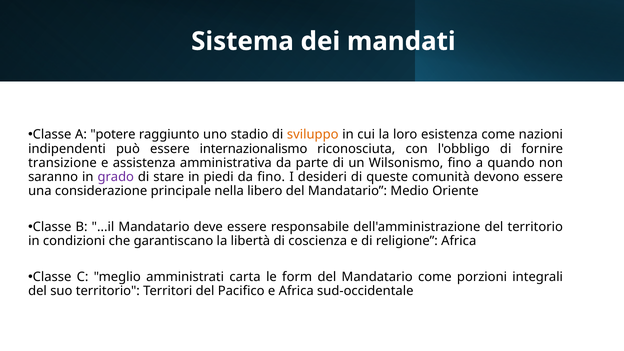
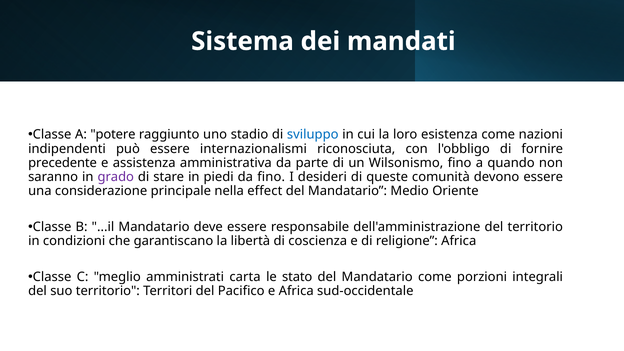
sviluppo colour: orange -> blue (313, 135)
internazionalismo: internazionalismo -> internazionalismi (253, 149)
transizione: transizione -> precedente (63, 163)
libero: libero -> effect (265, 191)
form: form -> stato (297, 277)
